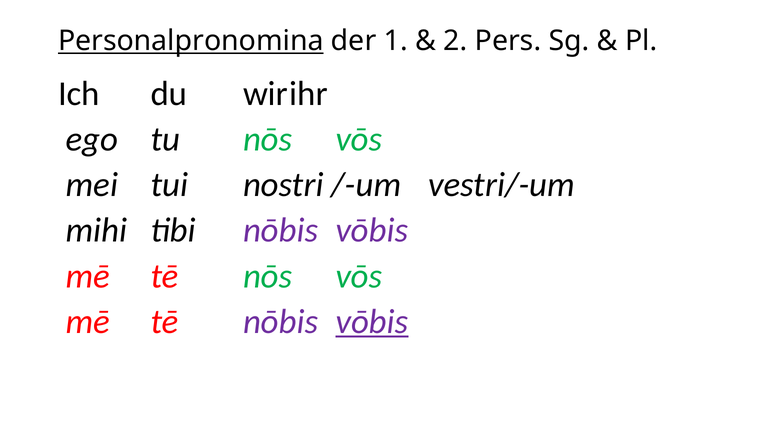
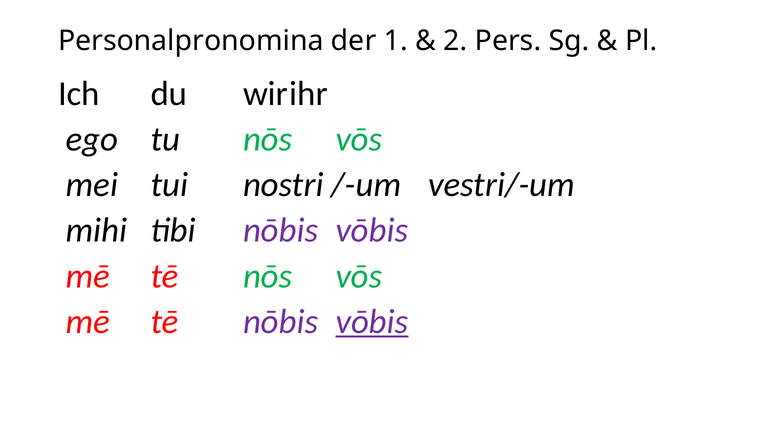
Personalpronomina underline: present -> none (191, 41)
